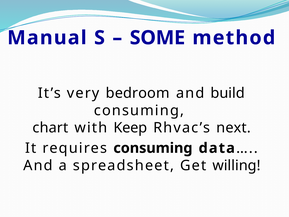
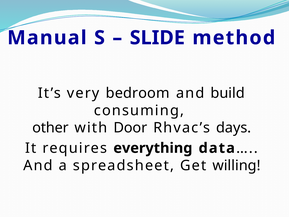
SOME: SOME -> SLIDE (157, 38)
chart: chart -> other (51, 128)
Keep: Keep -> Door (130, 128)
next: next -> days (234, 128)
requires consuming: consuming -> everything (153, 148)
